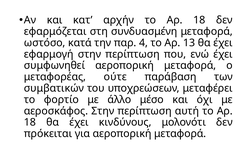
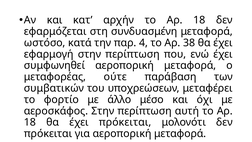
13: 13 -> 38 (189, 43)
έχει κινδύνους: κινδύνους -> πρόκειται (125, 122)
